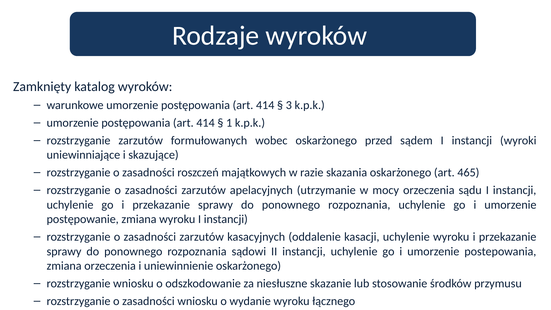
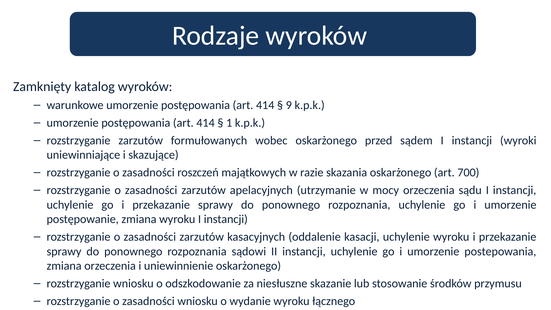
3: 3 -> 9 (289, 105)
465: 465 -> 700 (468, 173)
